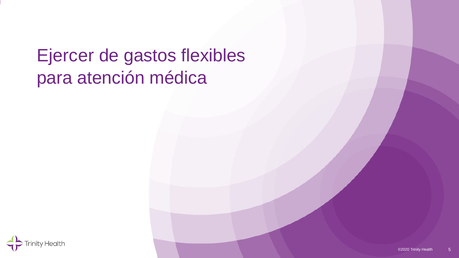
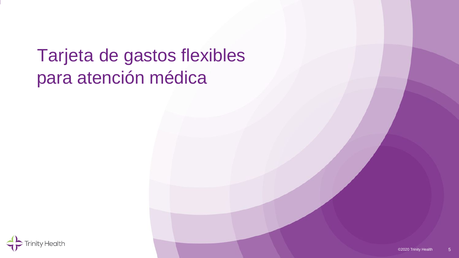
Ejercer: Ejercer -> Tarjeta (65, 56)
